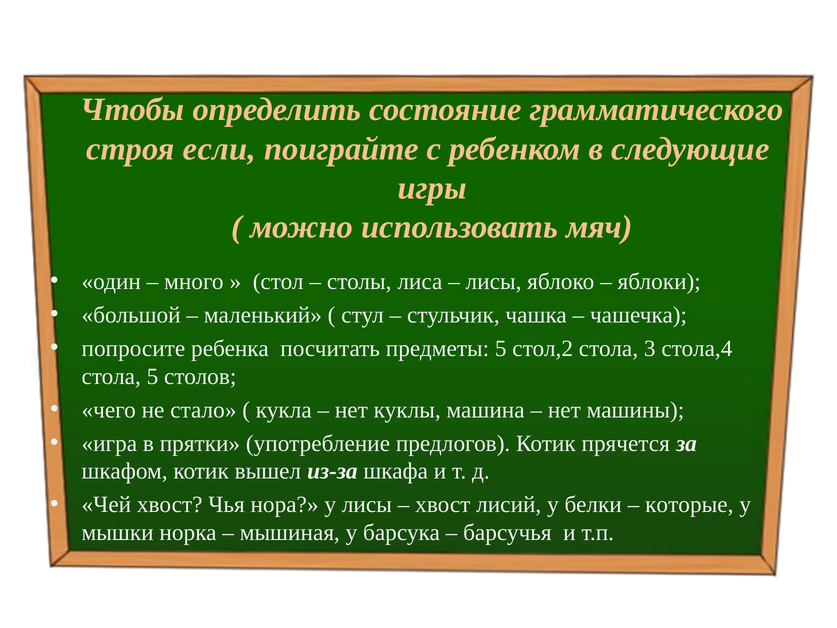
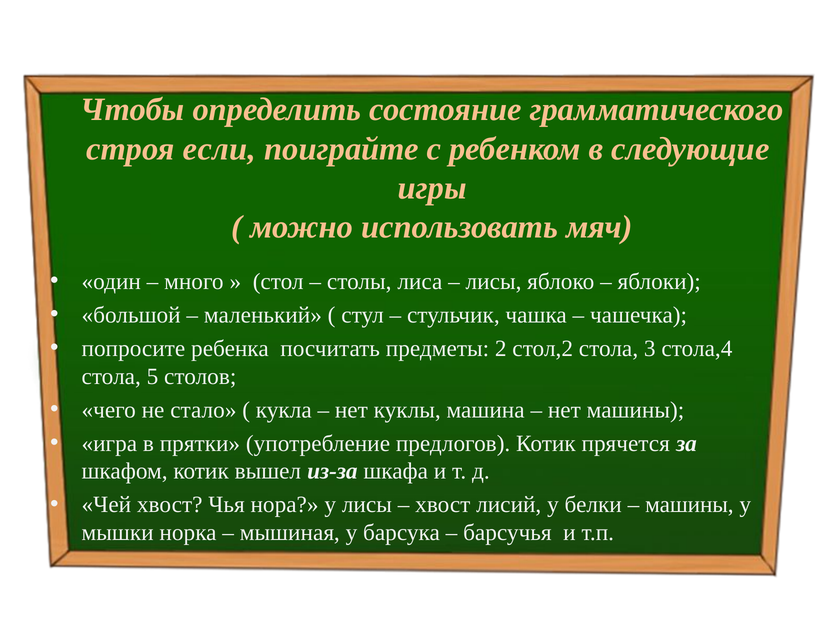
предметы 5: 5 -> 2 (501, 348)
которые: которые -> машины (689, 505)
